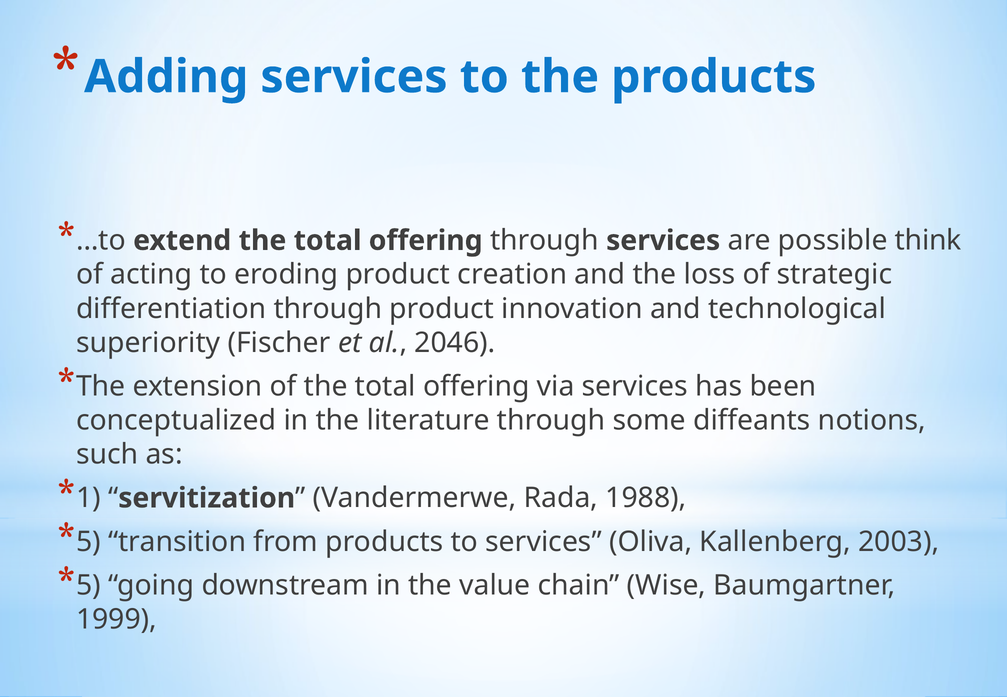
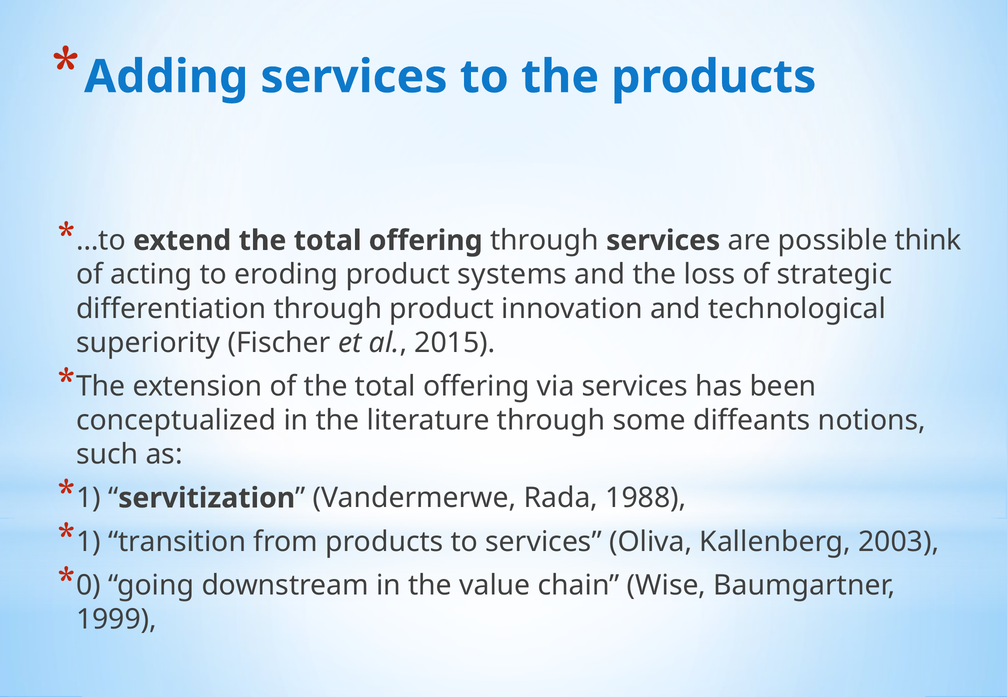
creation: creation -> systems (512, 275)
2046: 2046 -> 2015 (455, 343)
5: 5 -> 1 (88, 542)
5: 5 -> 0 (88, 585)
